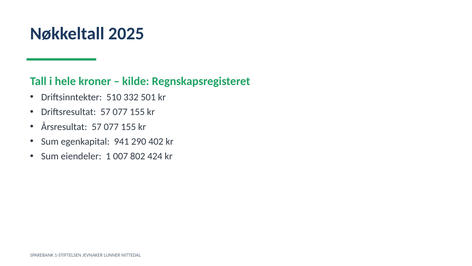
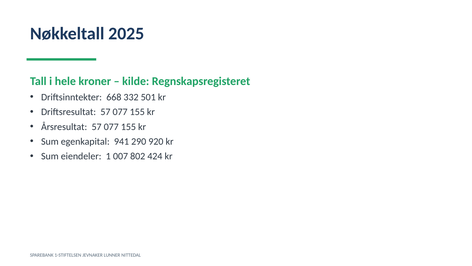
510: 510 -> 668 (114, 97)
402: 402 -> 920 (156, 141)
